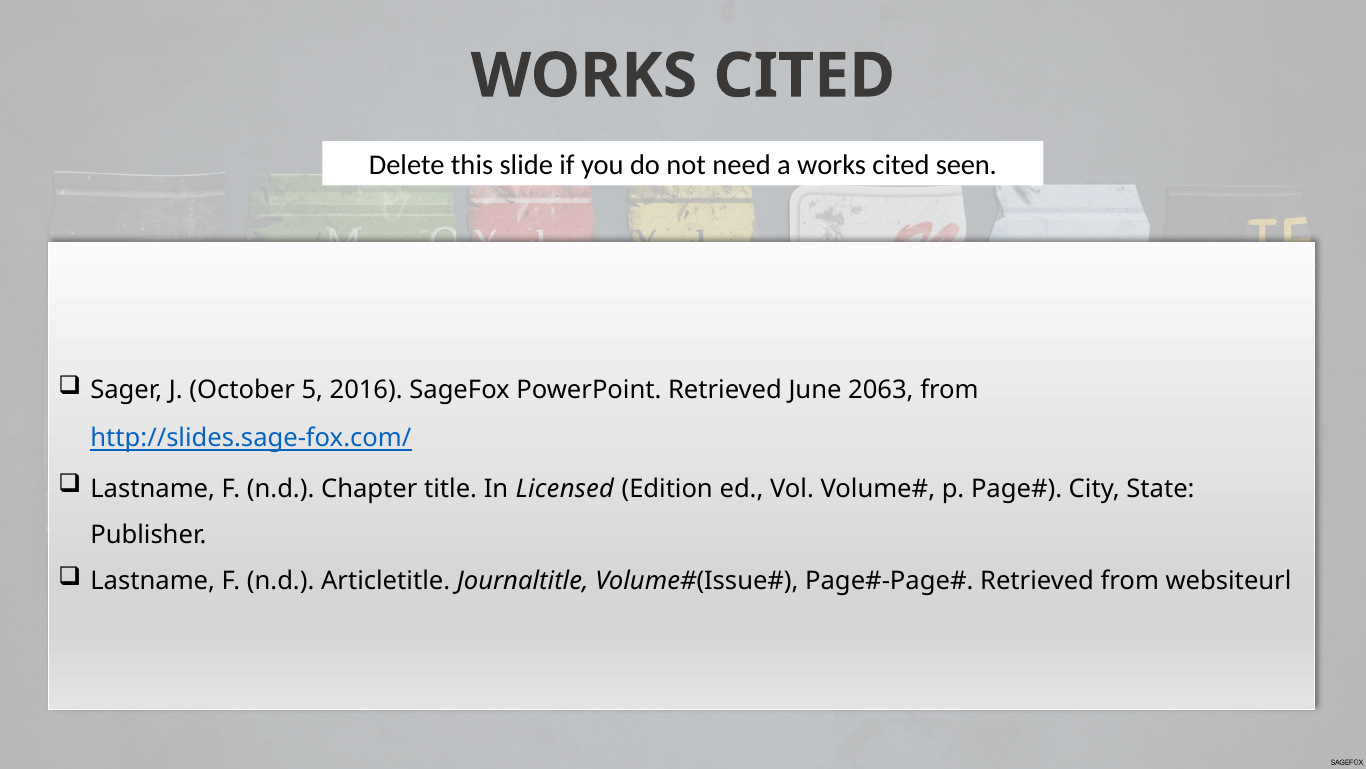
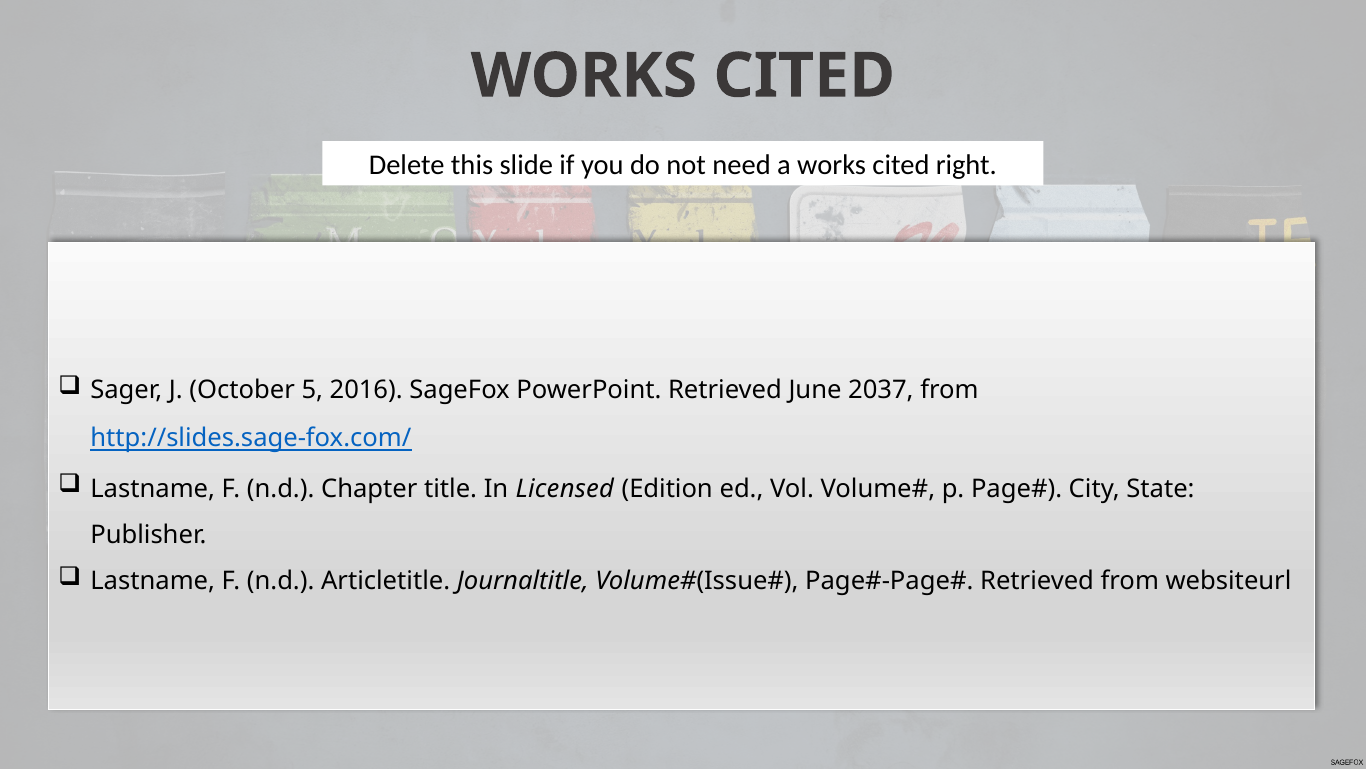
seen: seen -> right (966, 165)
2063: 2063 -> 2037 (881, 390)
